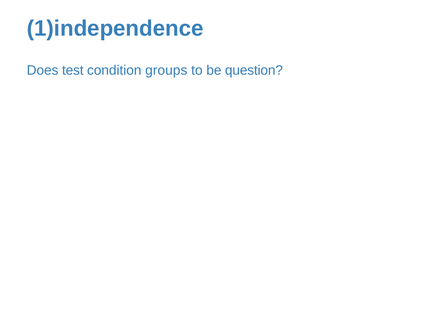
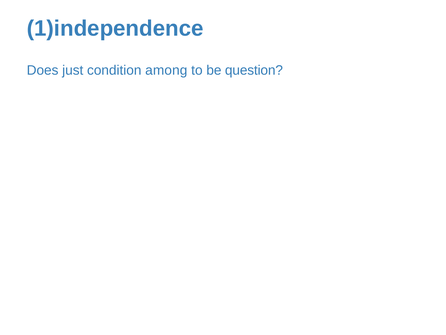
test: test -> just (73, 70)
groups: groups -> among (166, 70)
